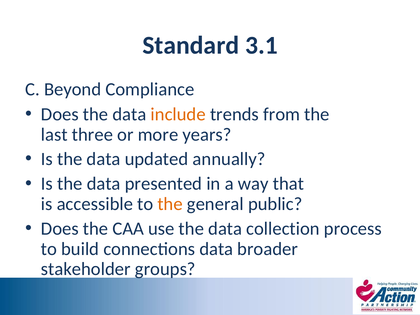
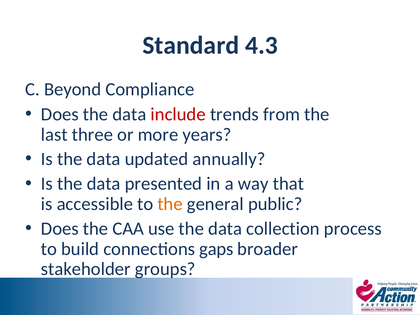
3.1: 3.1 -> 4.3 (261, 45)
include colour: orange -> red (178, 114)
connections data: data -> gaps (216, 249)
